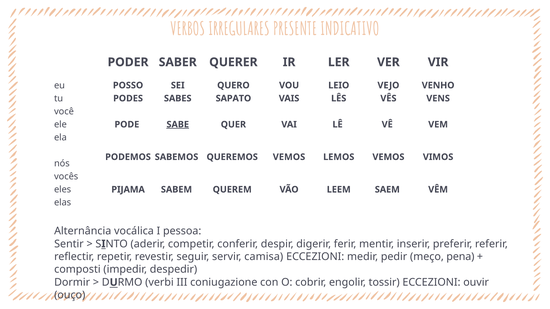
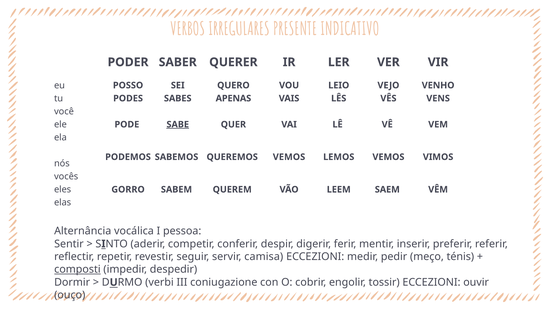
SAPATO: SAPATO -> APENAS (233, 98)
PIJAMA: PIJAMA -> GORRO (128, 190)
pena: pena -> ténis (460, 257)
composti underline: none -> present (77, 270)
